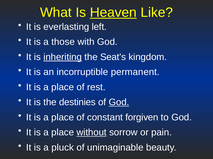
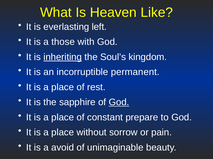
Heaven underline: present -> none (113, 12)
Seat’s: Seat’s -> Soul’s (113, 57)
destinies: destinies -> sapphire (77, 103)
forgiven: forgiven -> prepare (142, 118)
without underline: present -> none (92, 133)
pluck: pluck -> avoid (63, 148)
